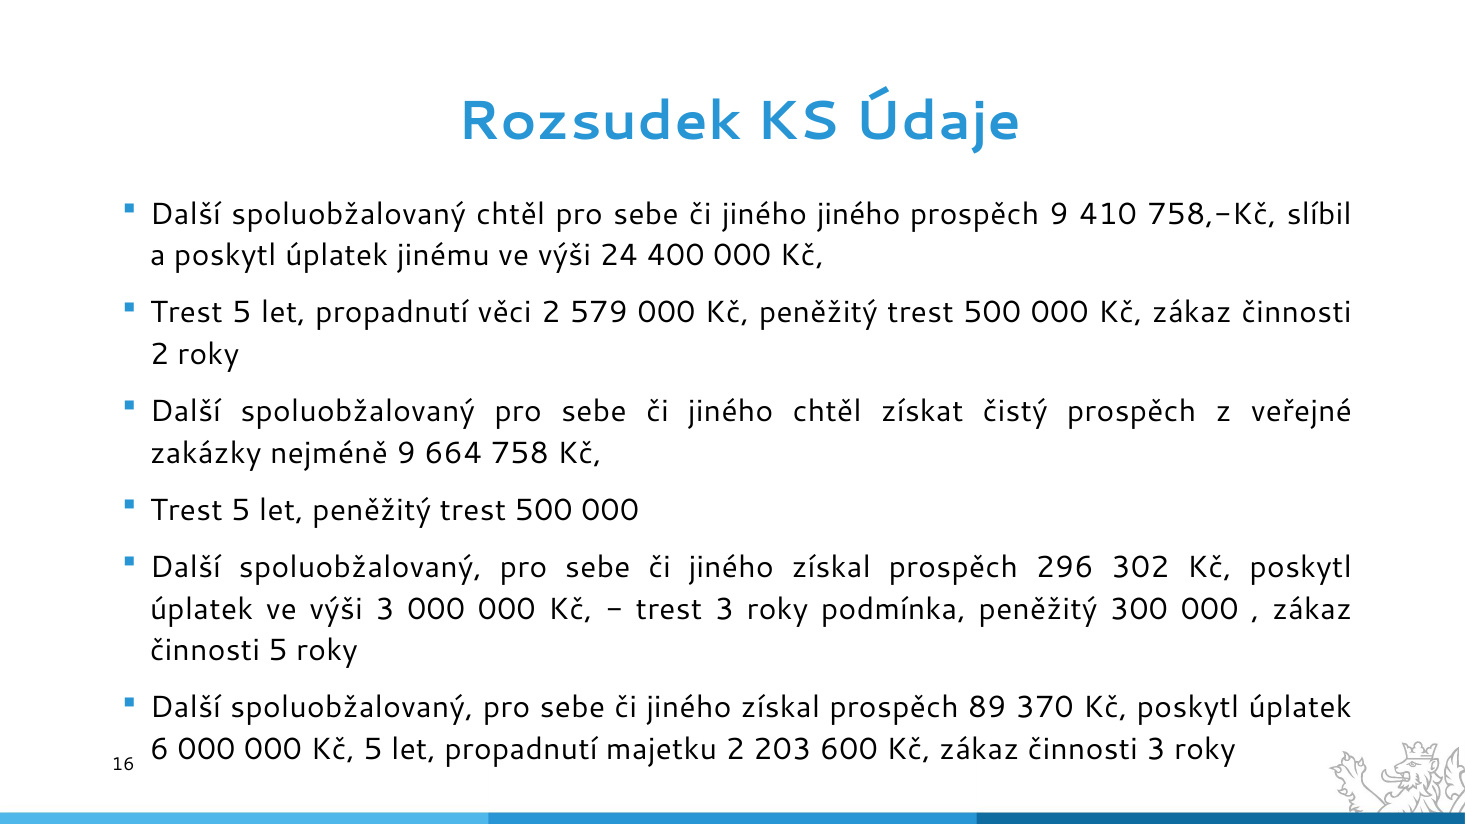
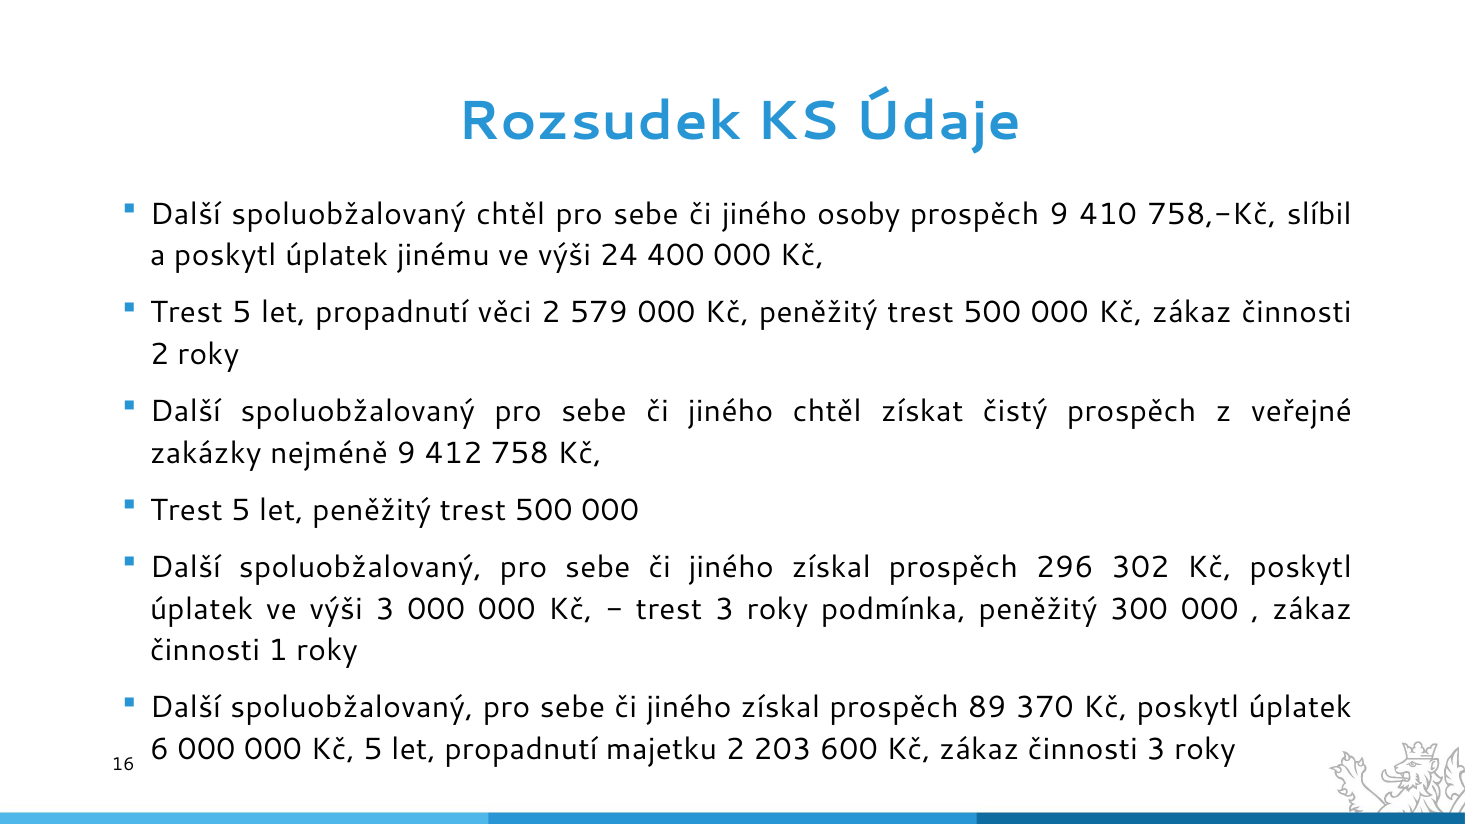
jiného jiného: jiného -> osoby (859, 214)
664: 664 -> 412 (453, 453)
činnosti 5: 5 -> 1 (278, 651)
